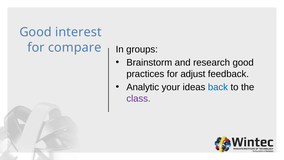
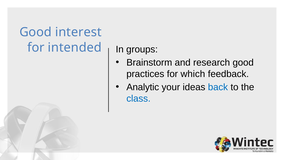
compare: compare -> intended (75, 48)
adjust: adjust -> which (193, 74)
class colour: purple -> blue (138, 98)
